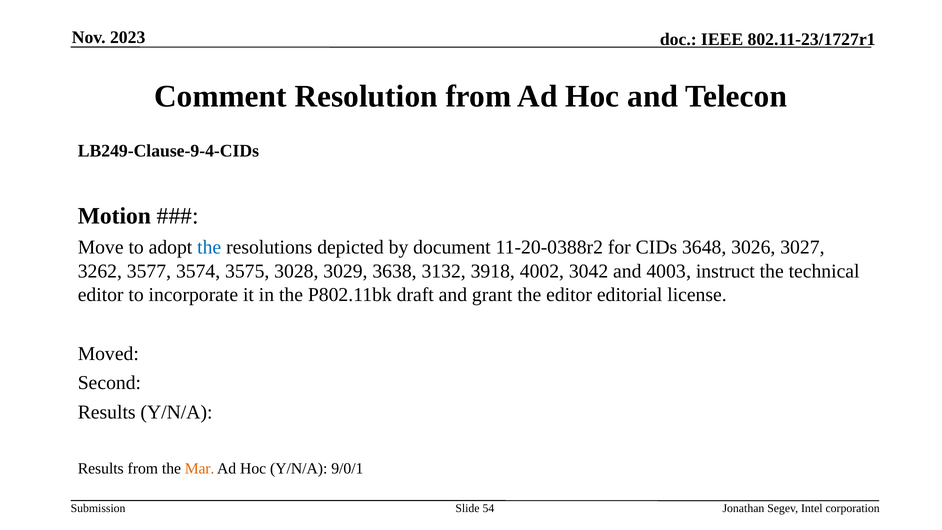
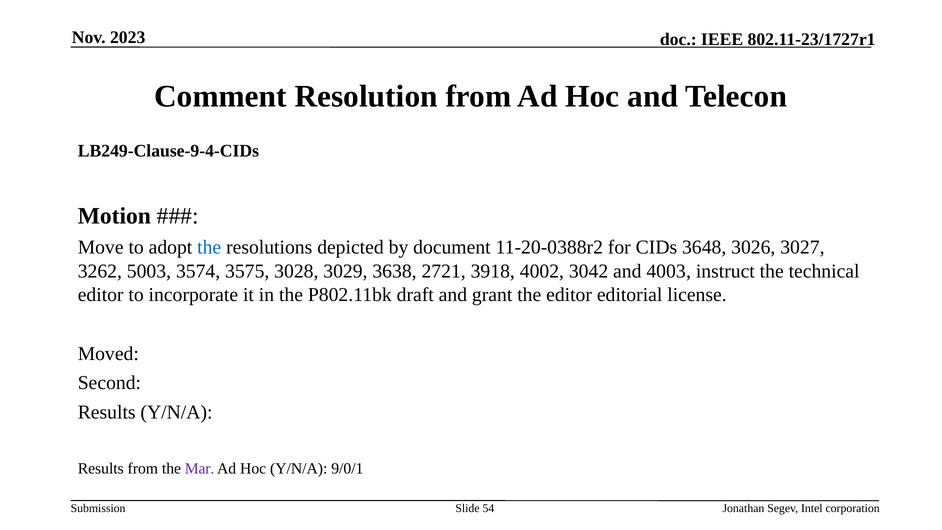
3577: 3577 -> 5003 (149, 271)
3132: 3132 -> 2721 (444, 271)
Mar colour: orange -> purple (200, 469)
